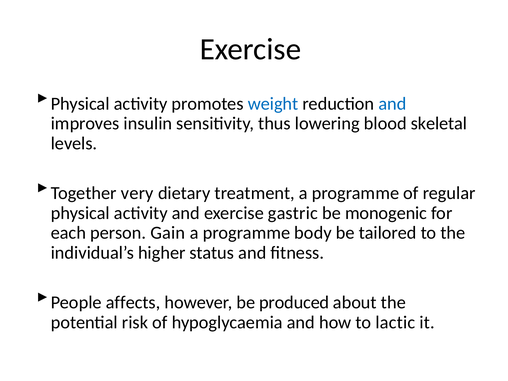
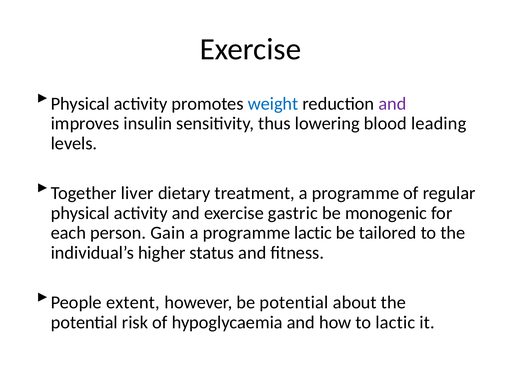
and colour: blue -> purple (392, 104)
skeletal: skeletal -> leading (439, 124)
very: very -> liver (137, 193)
programme body: body -> lactic (313, 233)
affects: affects -> extent (133, 303)
be produced: produced -> potential (294, 303)
